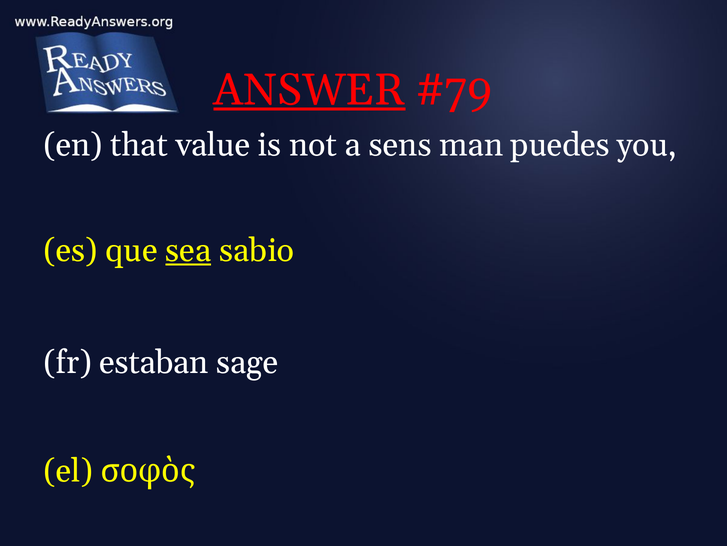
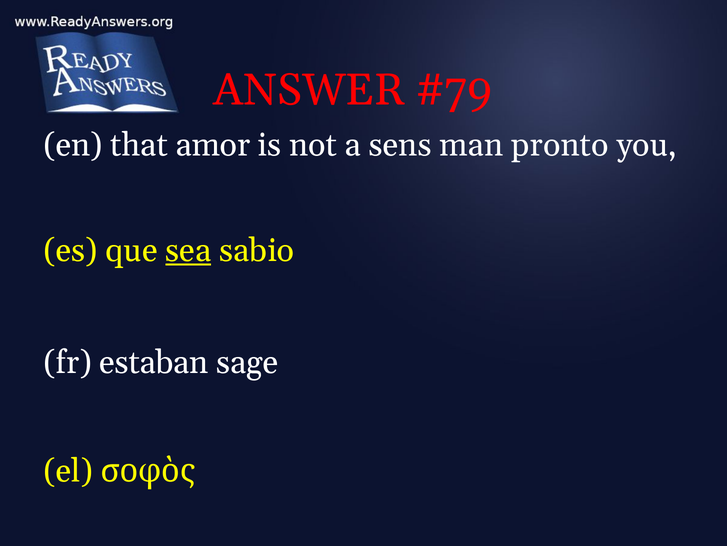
ANSWER underline: present -> none (309, 90)
value: value -> amor (213, 145)
puedes: puedes -> pronto (560, 145)
